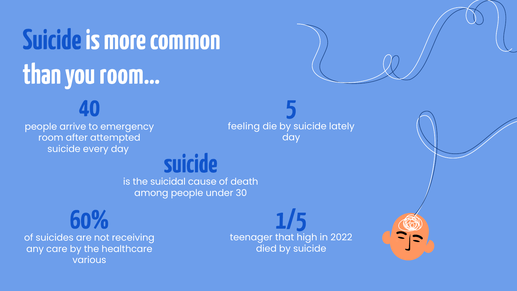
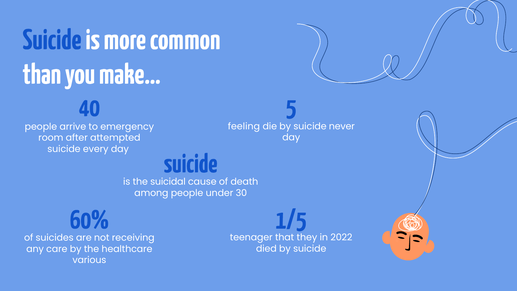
room…: room… -> make… (130, 74)
lately: lately -> never (342, 126)
high: high -> they (307, 237)
